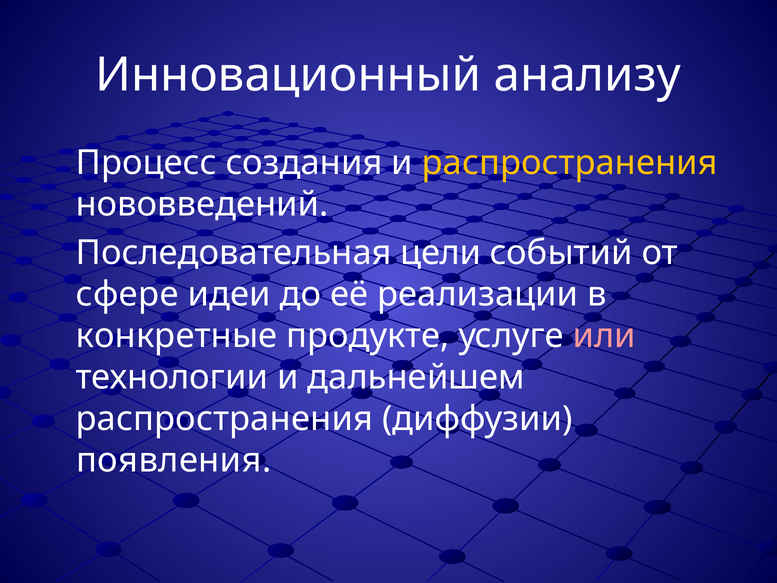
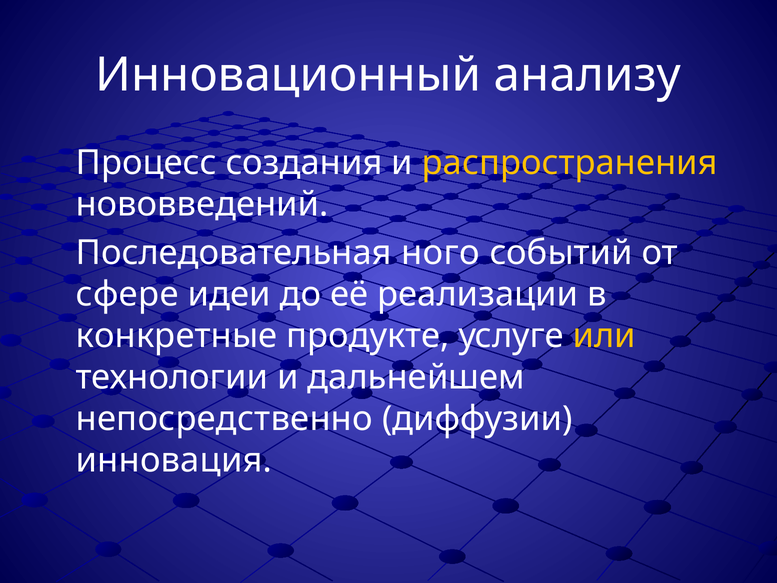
цели: цели -> ного (441, 253)
или colour: pink -> yellow (604, 336)
распространения: распространения -> непосредственно (224, 419)
появления: появления -> инновация (174, 460)
